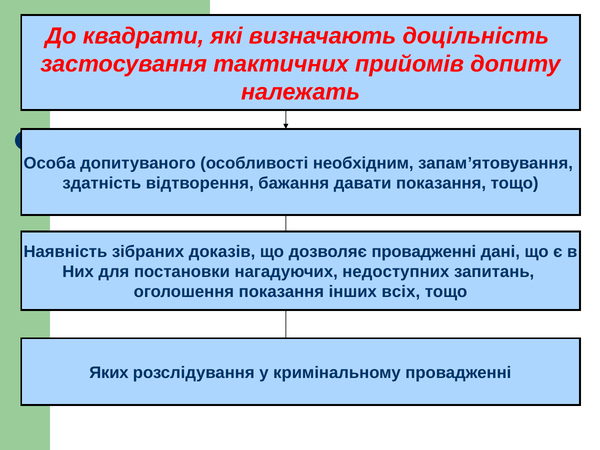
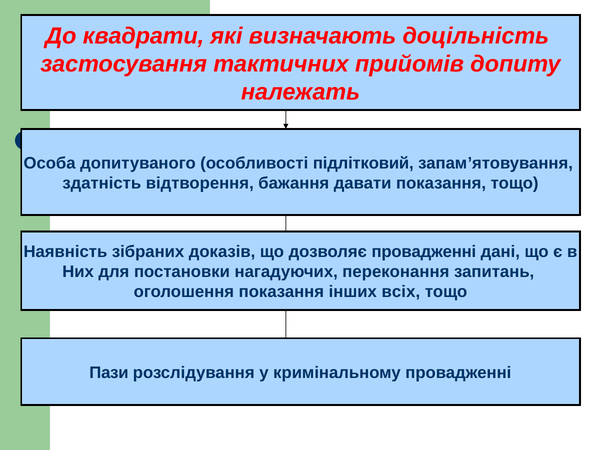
необхідним: необхідним -> підлітковий (363, 163)
недоступних: недоступних -> переконання (396, 272)
Яких: Яких -> Пази (109, 373)
